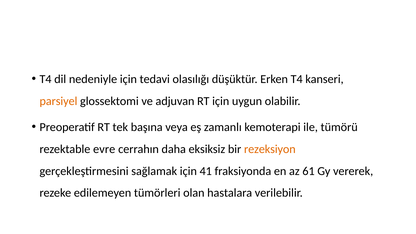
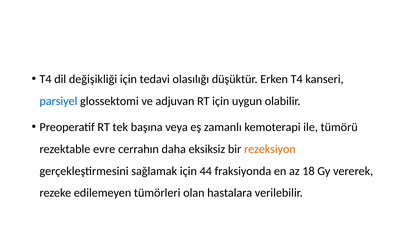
nedeniyle: nedeniyle -> değişikliği (93, 79)
parsiyel colour: orange -> blue (58, 101)
41: 41 -> 44 (206, 171)
61: 61 -> 18 (309, 171)
